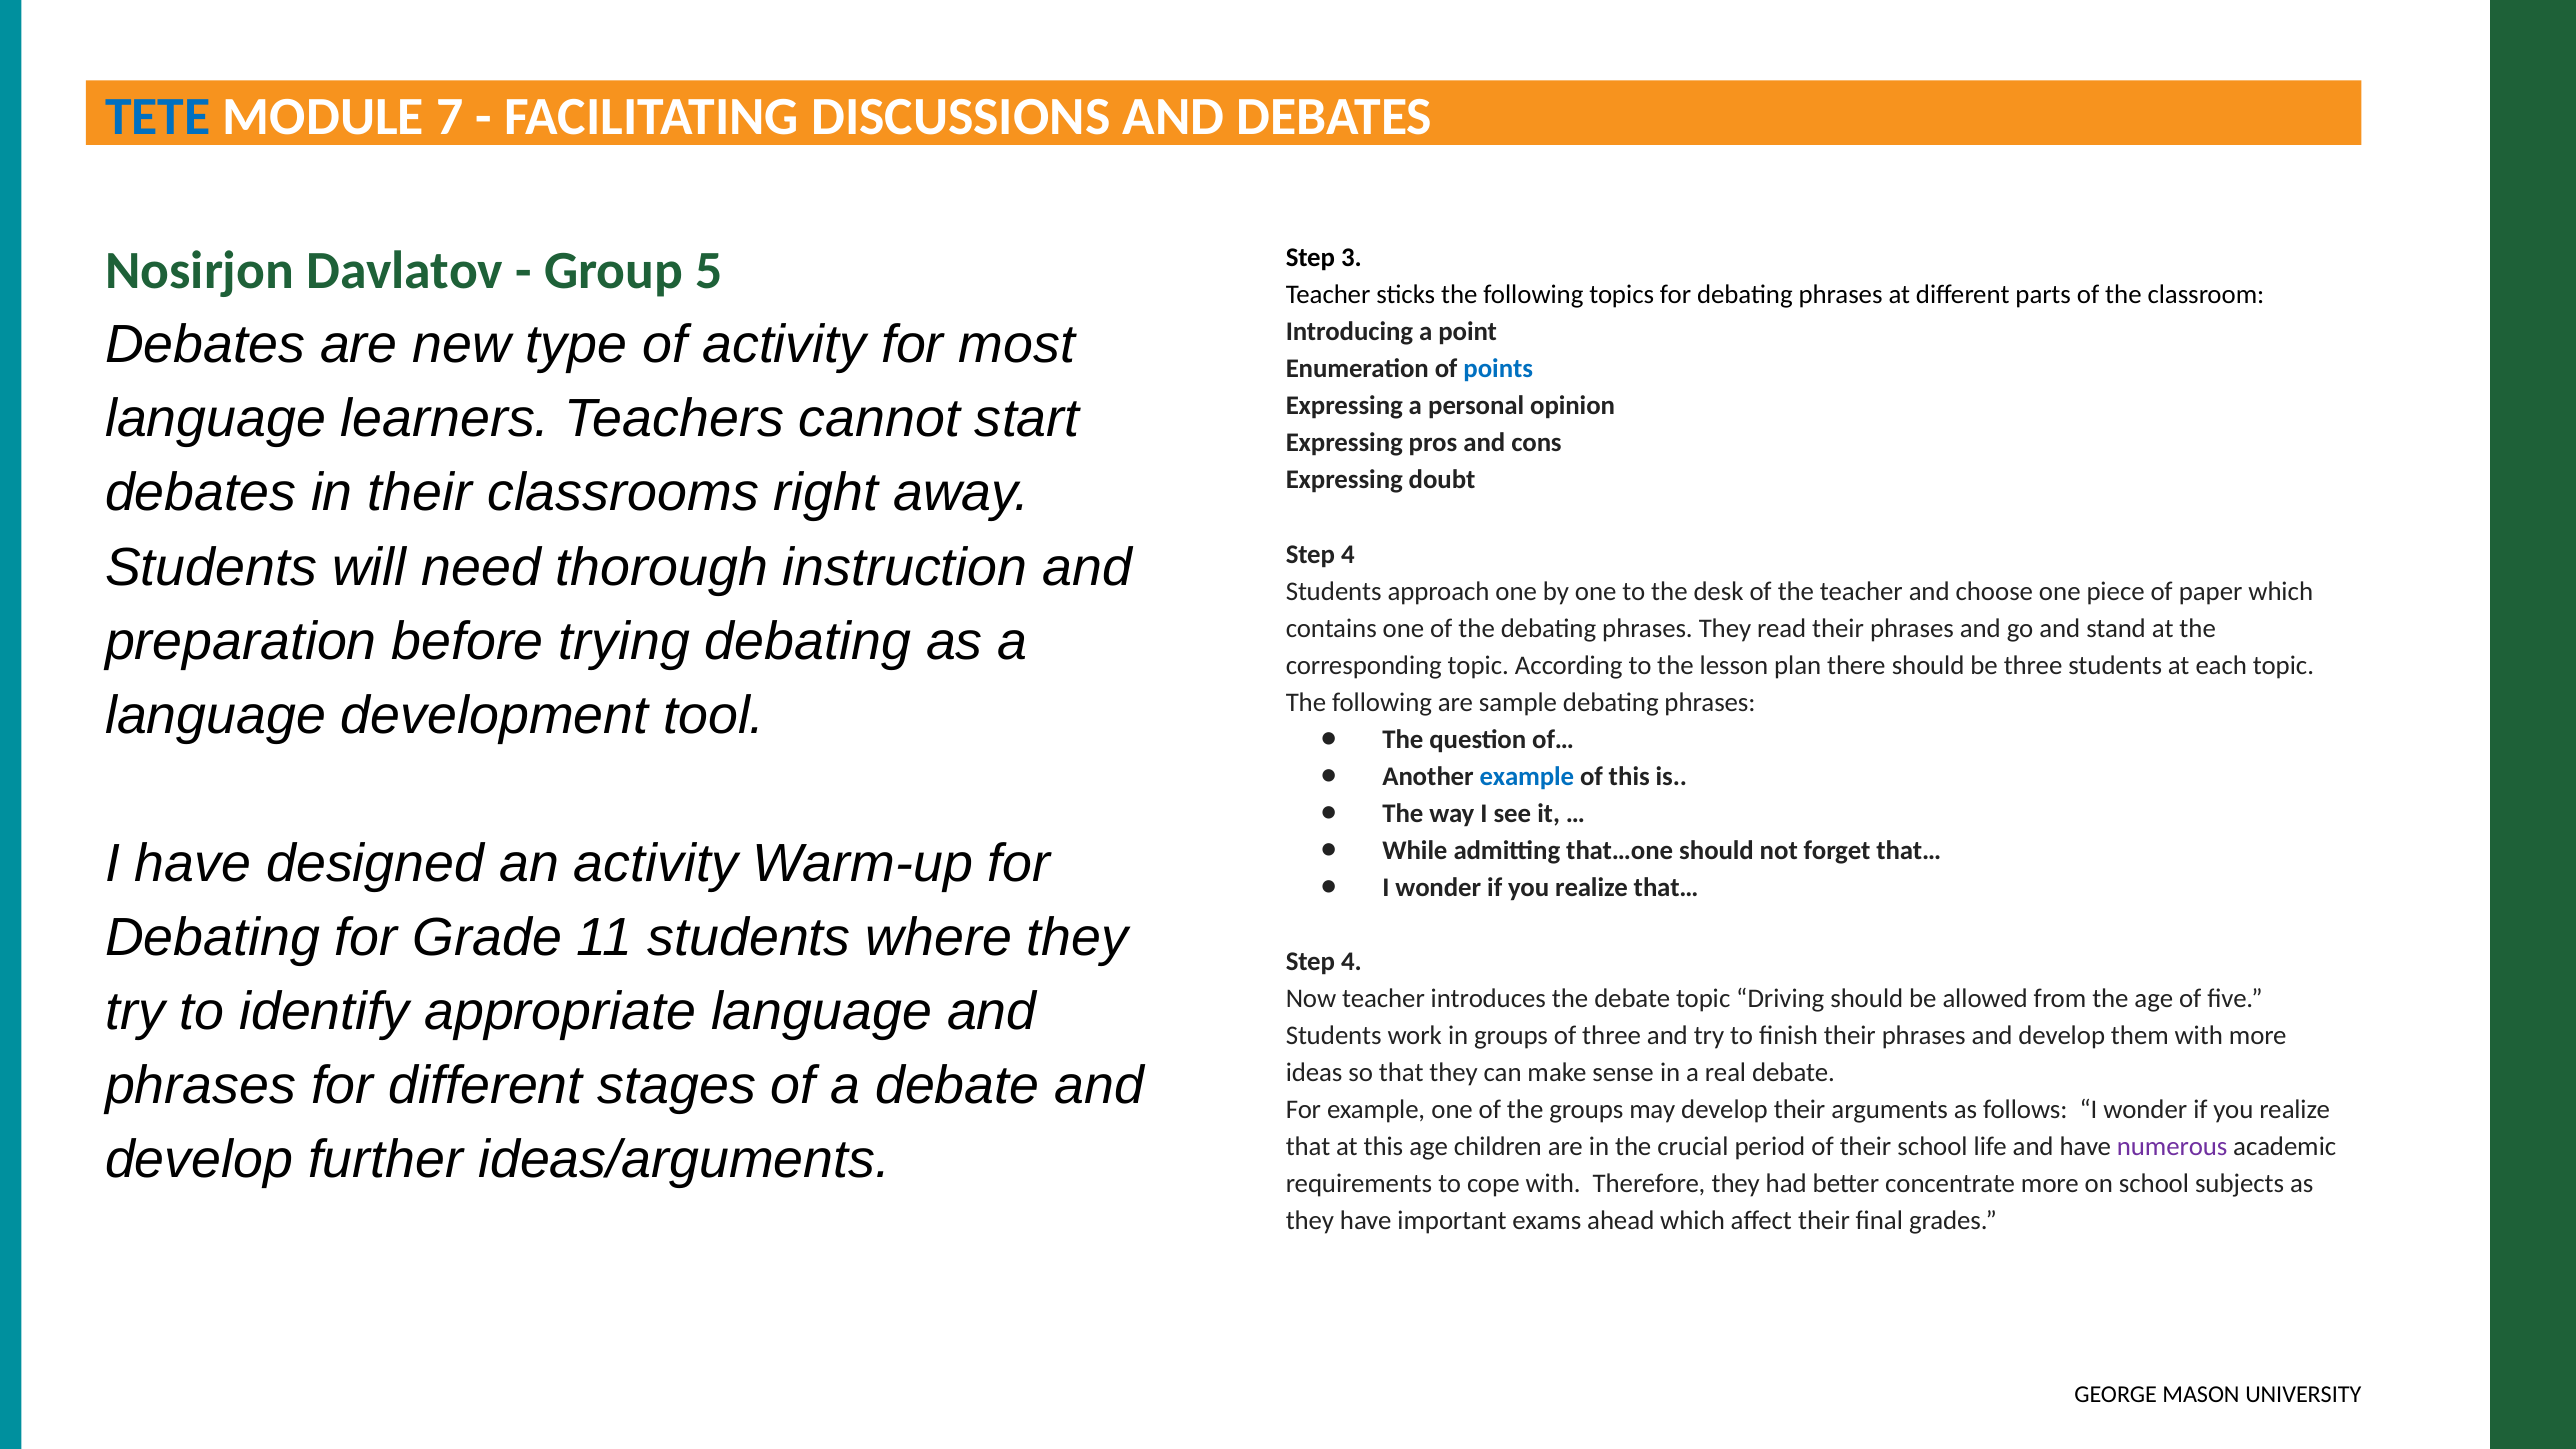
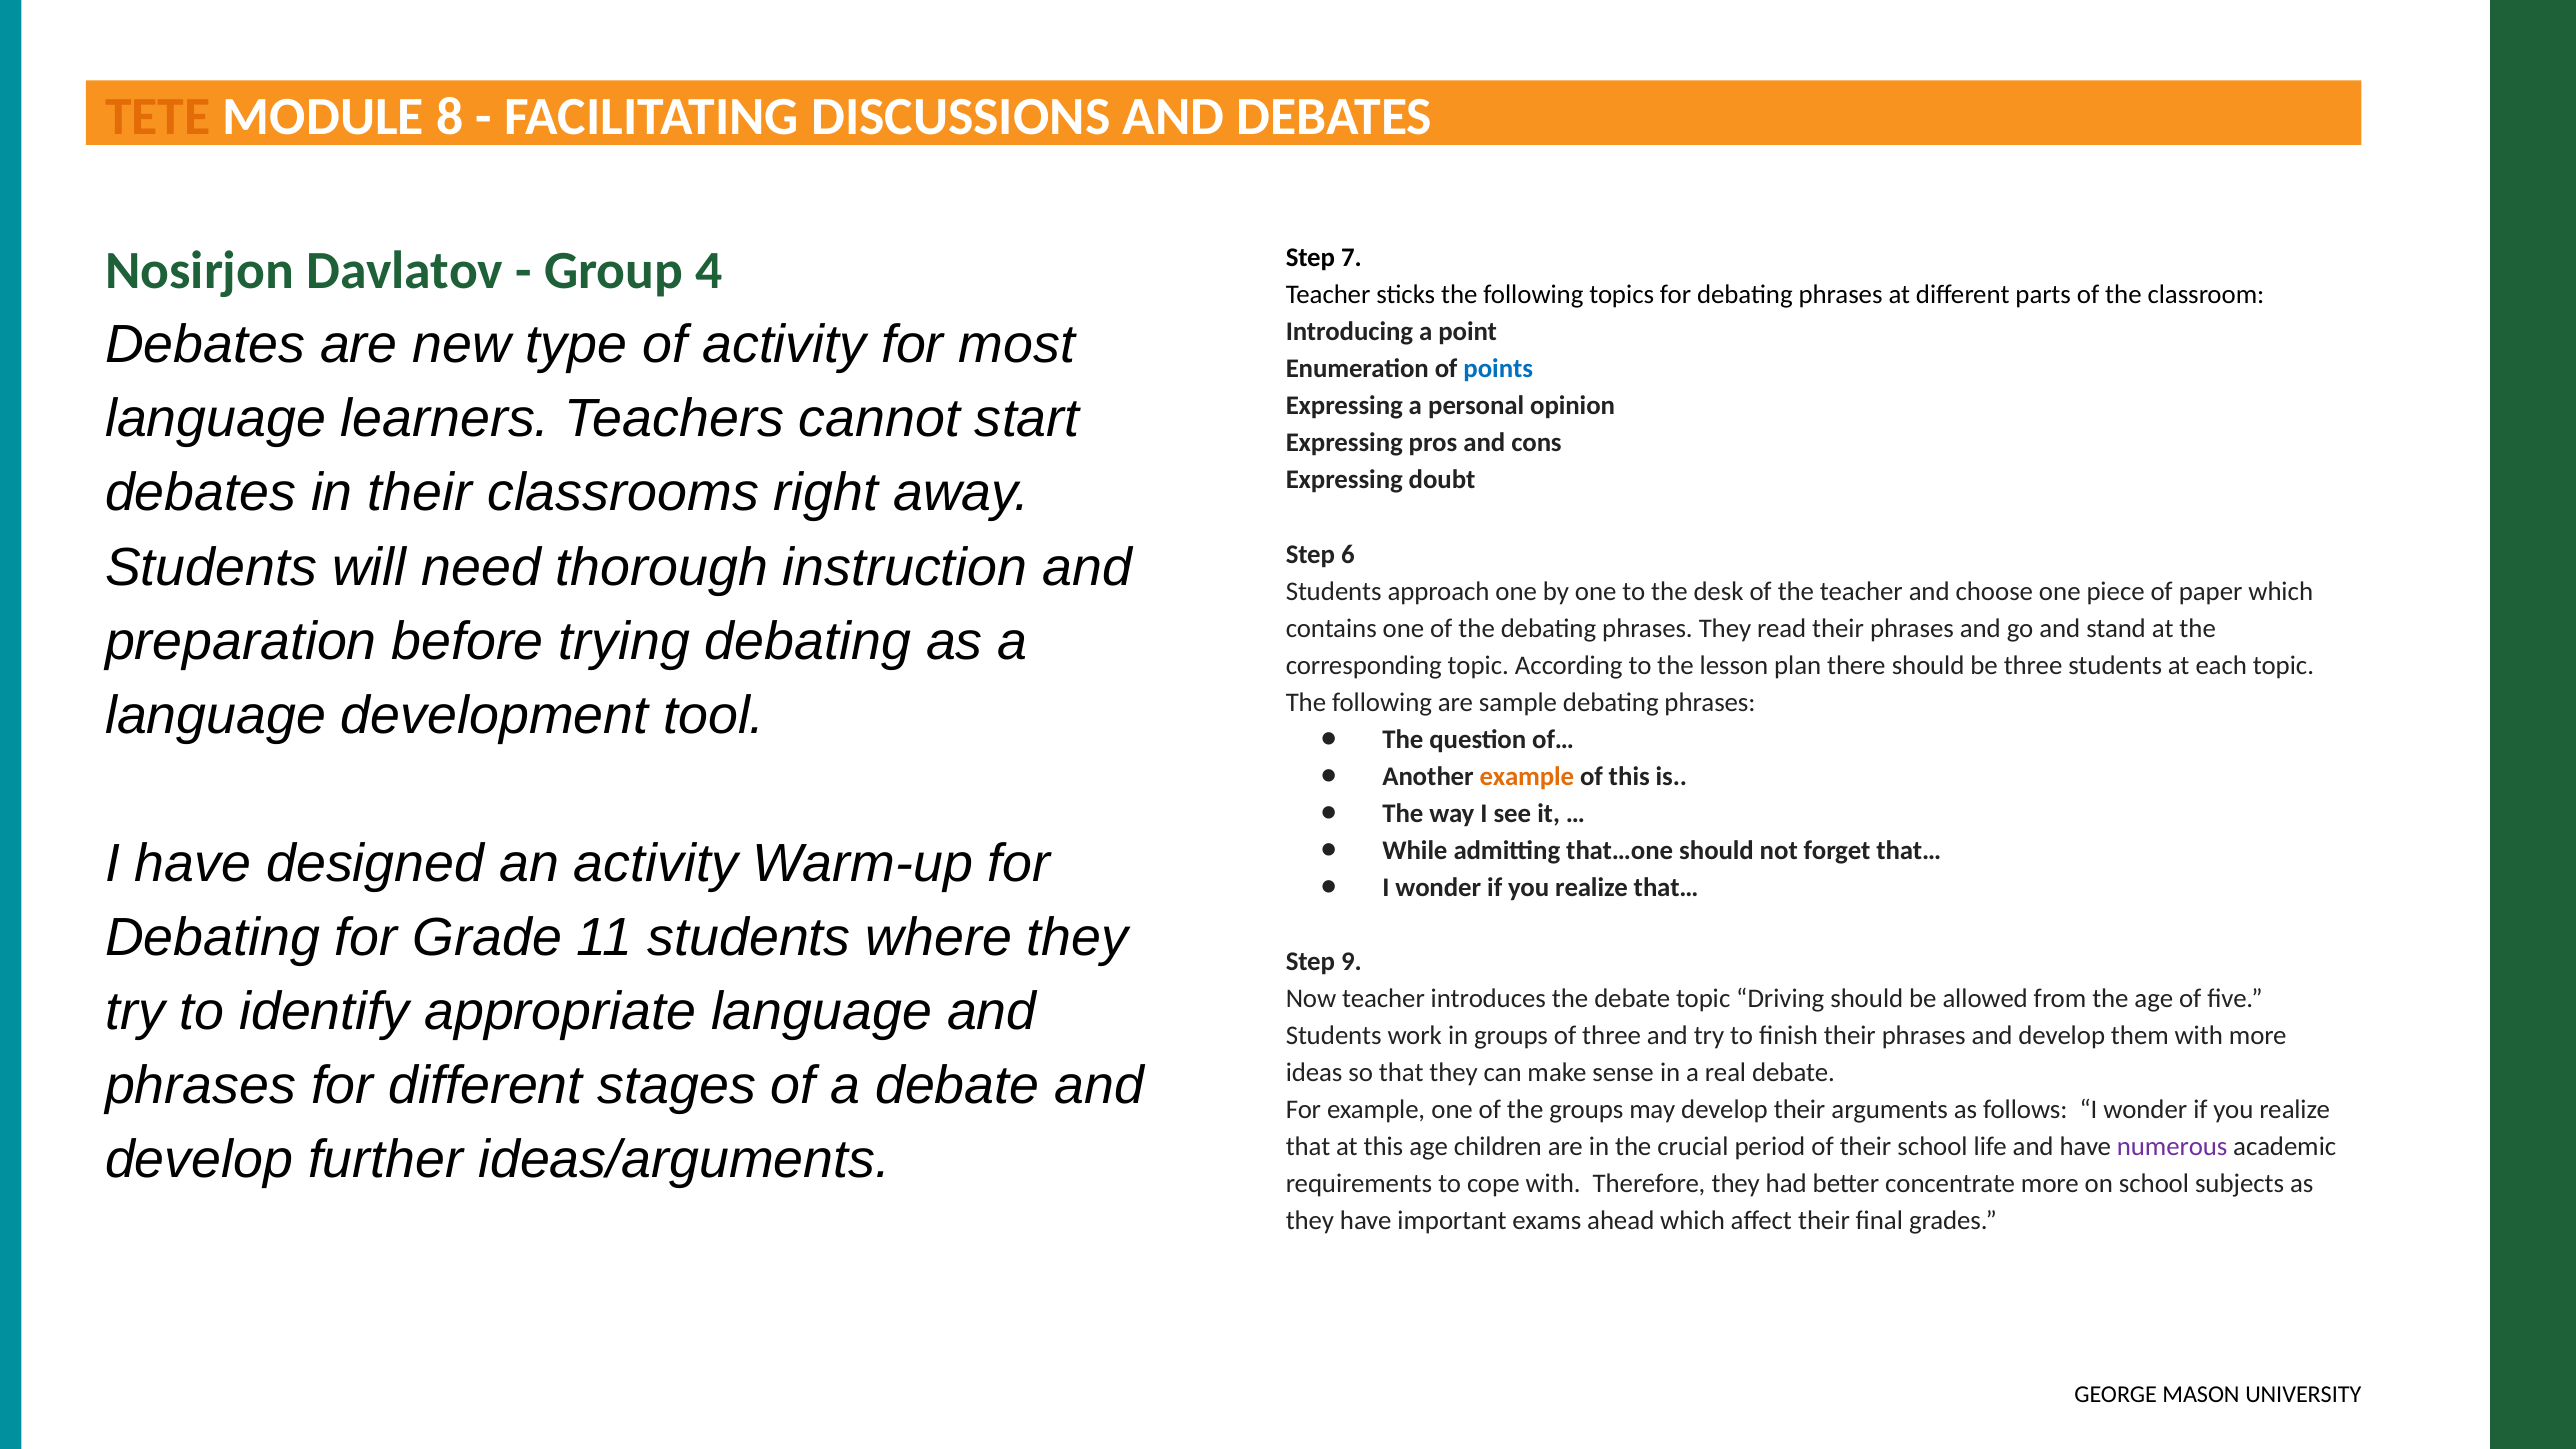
TETE colour: blue -> orange (158, 116)
7: 7 -> 8 (450, 116)
3: 3 -> 7 (1352, 258)
5: 5 -> 4 (709, 271)
4: 4 -> 6 (1348, 554)
example colour: blue -> orange (1527, 776)
4: 4 -> 9 (1352, 962)
